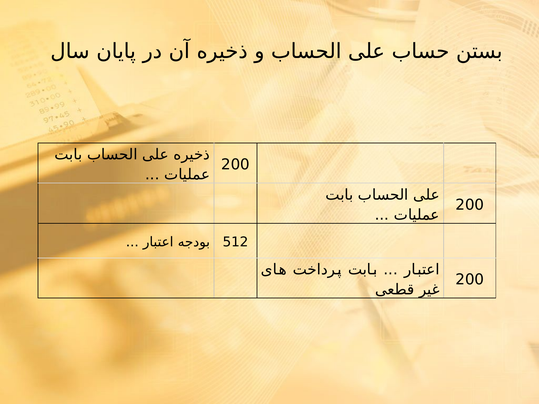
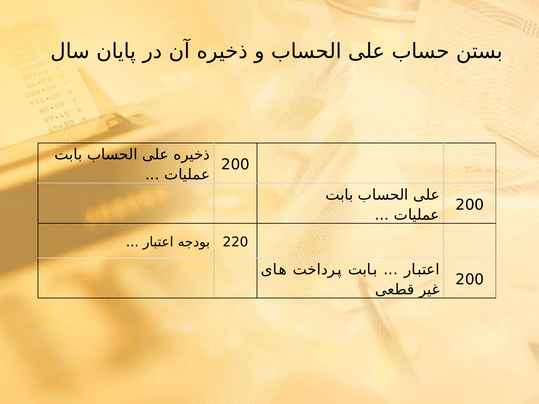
512: 512 -> 220 (235, 242)
